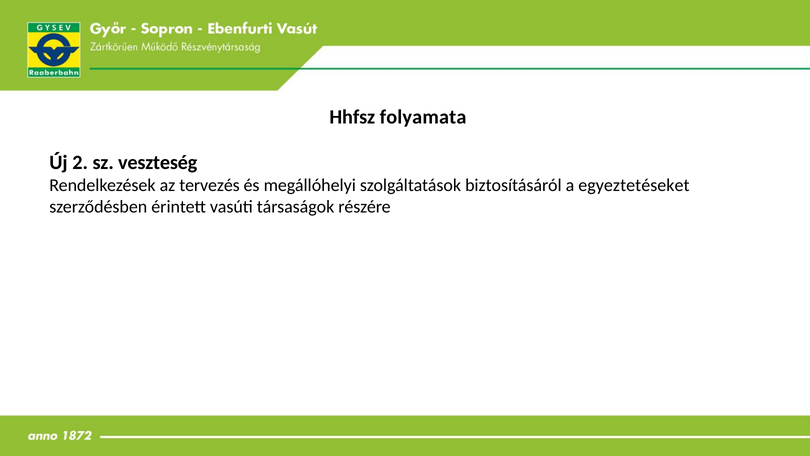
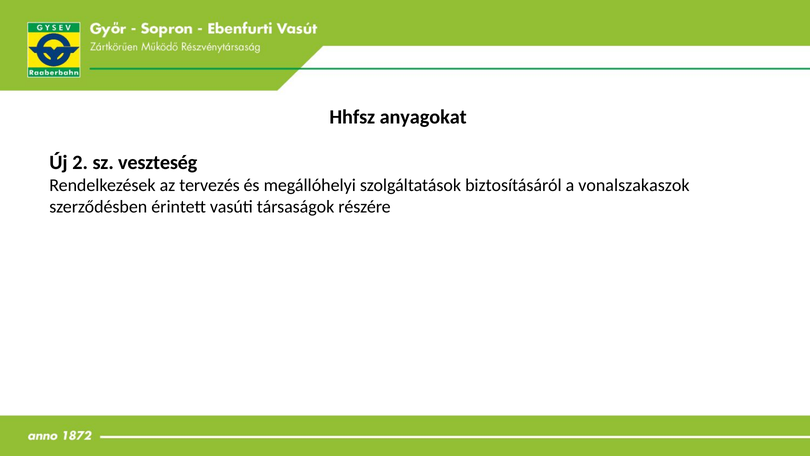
folyamata: folyamata -> anyagokat (423, 117)
egyeztetéseket: egyeztetéseket -> vonalszakaszok (634, 185)
